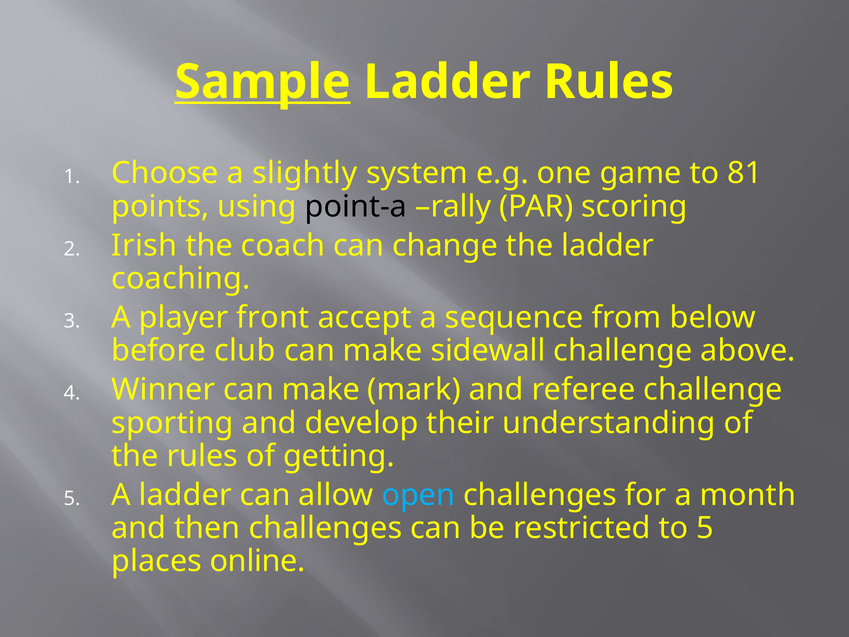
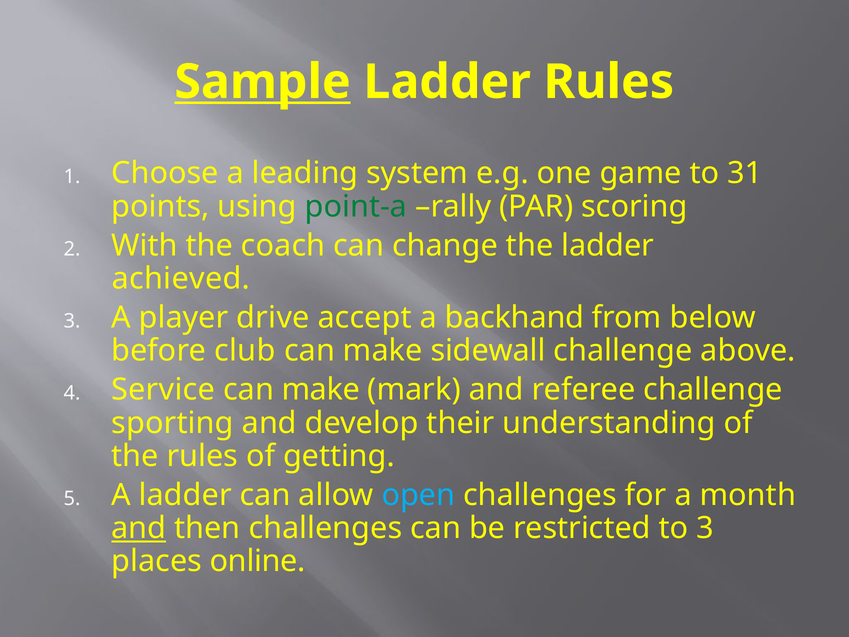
slightly: slightly -> leading (305, 173)
81: 81 -> 31 (745, 173)
point-a colour: black -> green (356, 206)
Irish: Irish -> With (145, 245)
coaching: coaching -> achieved (181, 279)
front: front -> drive (273, 318)
sequence: sequence -> backhand (514, 318)
Winner: Winner -> Service (163, 390)
and underline: none -> present (139, 528)
to 5: 5 -> 3 (705, 528)
